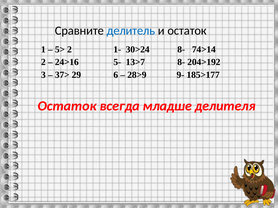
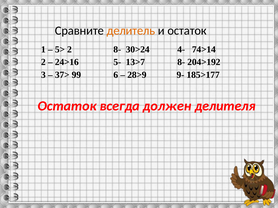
делитель colour: blue -> orange (131, 31)
2 1-: 1- -> 8- (117, 49)
30>24 8-: 8- -> 4- (181, 49)
29: 29 -> 99 (76, 75)
младше: младше -> должен (167, 106)
